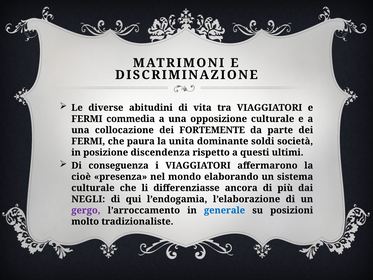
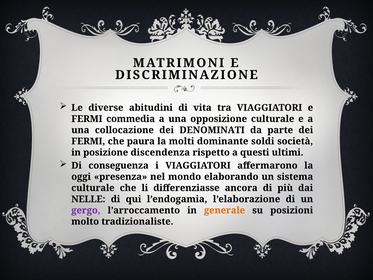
FORTEMENTE: FORTEMENTE -> DENOMINATI (212, 130)
unita: unita -> molti (182, 141)
cioè: cioè -> oggi (81, 177)
NEGLI: NEGLI -> NELLE (88, 199)
generale colour: blue -> orange (225, 210)
